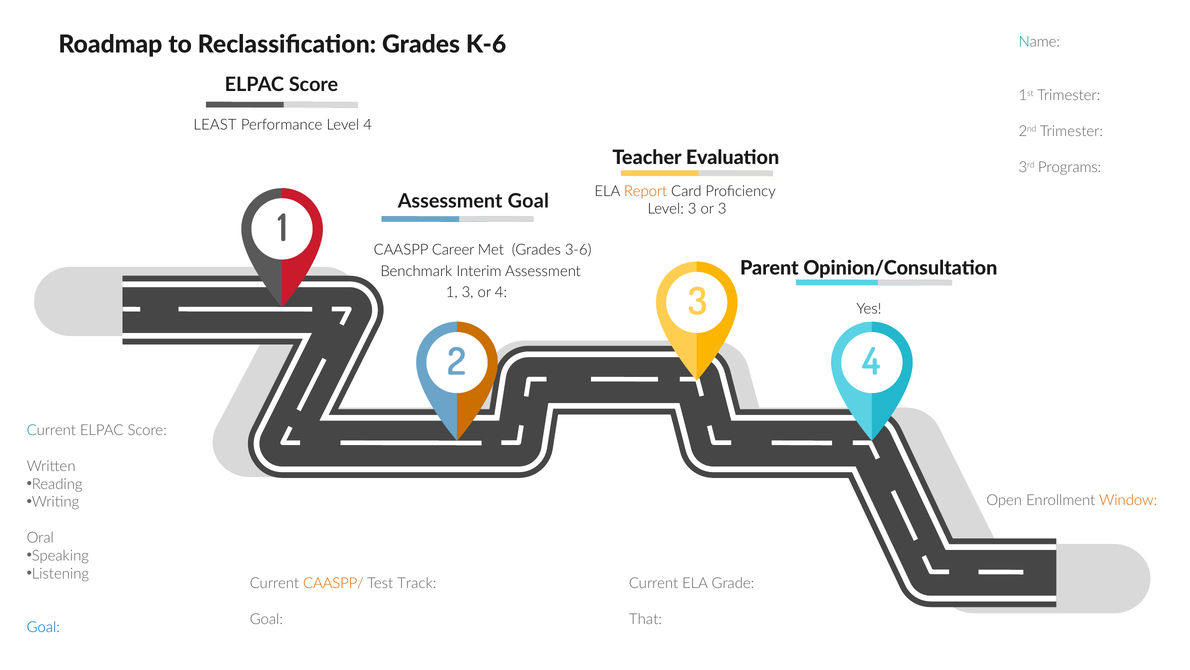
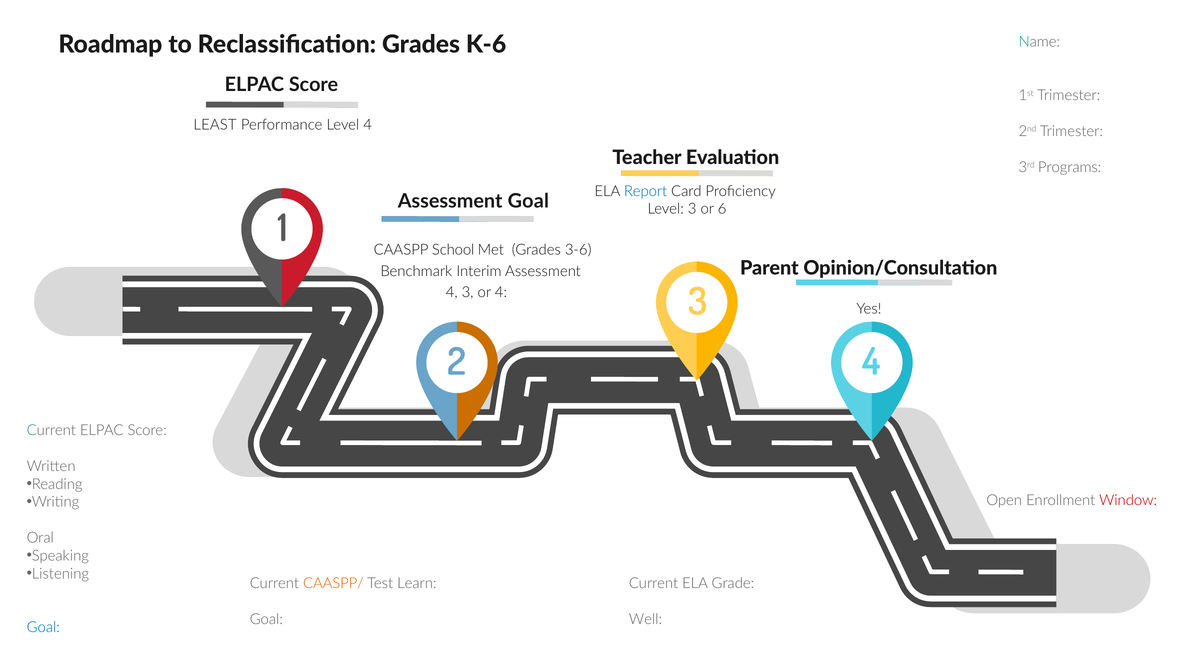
Report colour: orange -> blue (646, 191)
or 3: 3 -> 6 (722, 209)
Career: Career -> School (453, 250)
1: 1 -> 4 (452, 292)
Window colour: orange -> red (1128, 500)
Track: Track -> Learn (417, 583)
That: That -> Well (646, 619)
